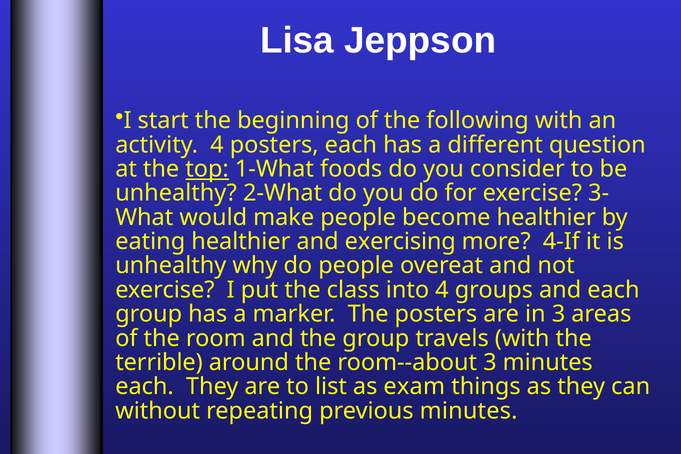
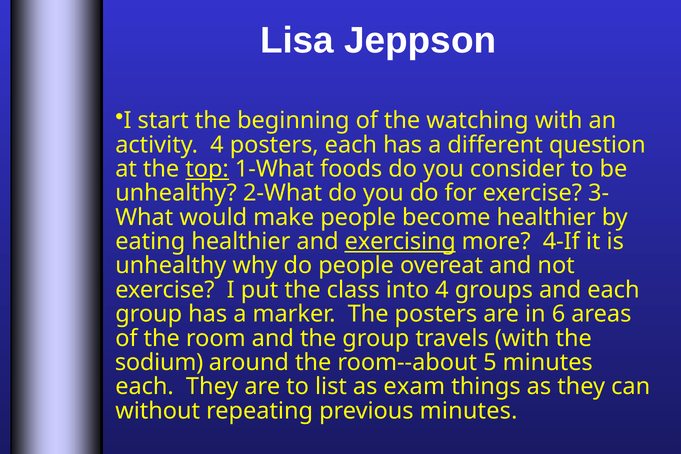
following: following -> watching (477, 121)
exercising underline: none -> present (400, 242)
in 3: 3 -> 6 (559, 314)
terrible: terrible -> sodium (159, 362)
room--about 3: 3 -> 5 (490, 362)
